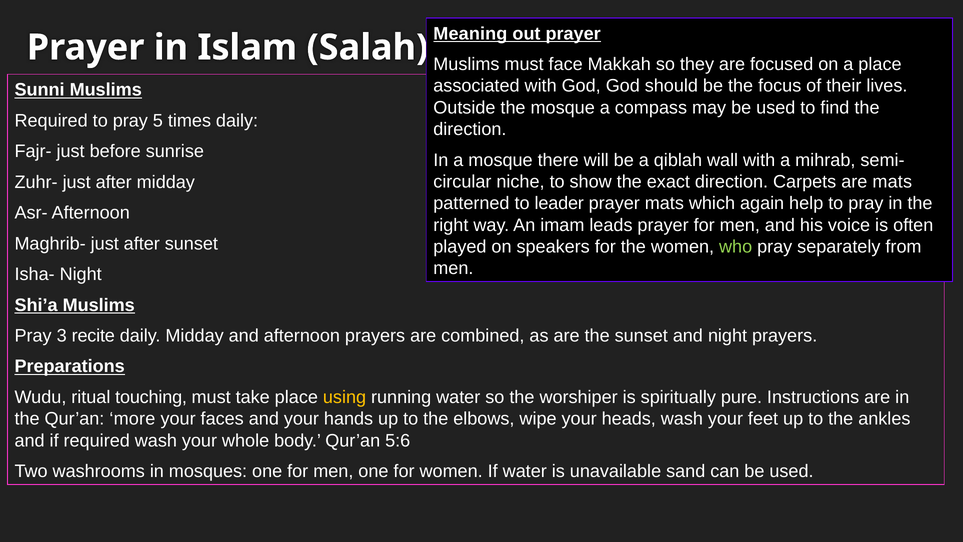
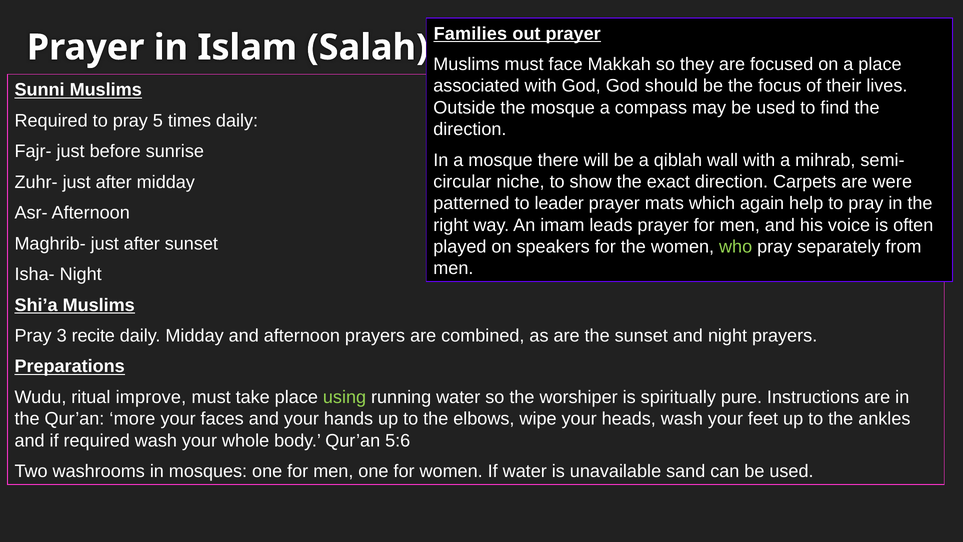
Meaning: Meaning -> Families (470, 34)
are mats: mats -> were (892, 182)
touching: touching -> improve (151, 397)
using colour: yellow -> light green (345, 397)
